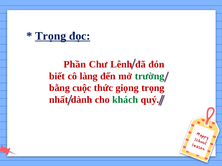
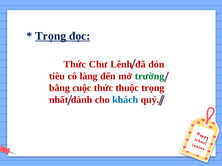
Phần: Phần -> Thức (75, 64)
biết: biết -> tiêu (57, 76)
giọng: giọng -> thuộc (127, 88)
khách colour: green -> blue (125, 100)
